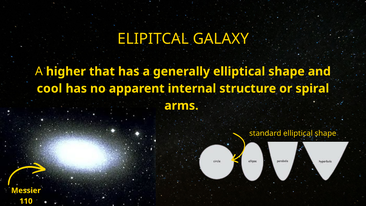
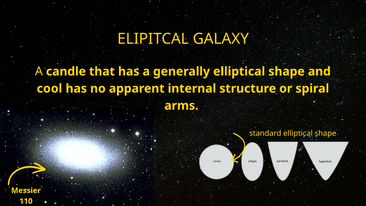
higher: higher -> candle (66, 71)
